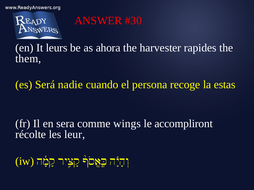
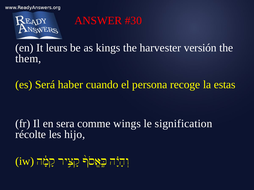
ahora: ahora -> kings (108, 48)
rapides: rapides -> versión (200, 48)
nadie: nadie -> haber (70, 85)
accompliront: accompliront -> signification (184, 124)
leur: leur -> hijo (75, 135)
